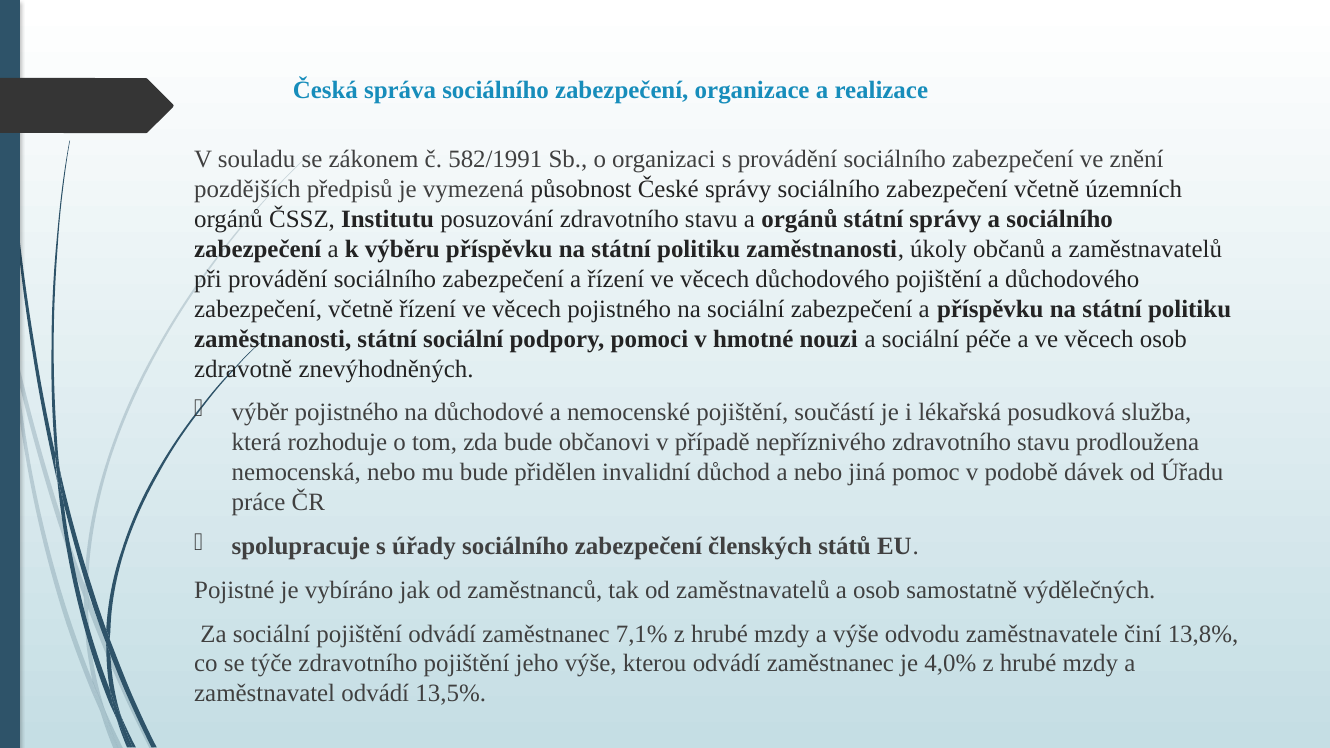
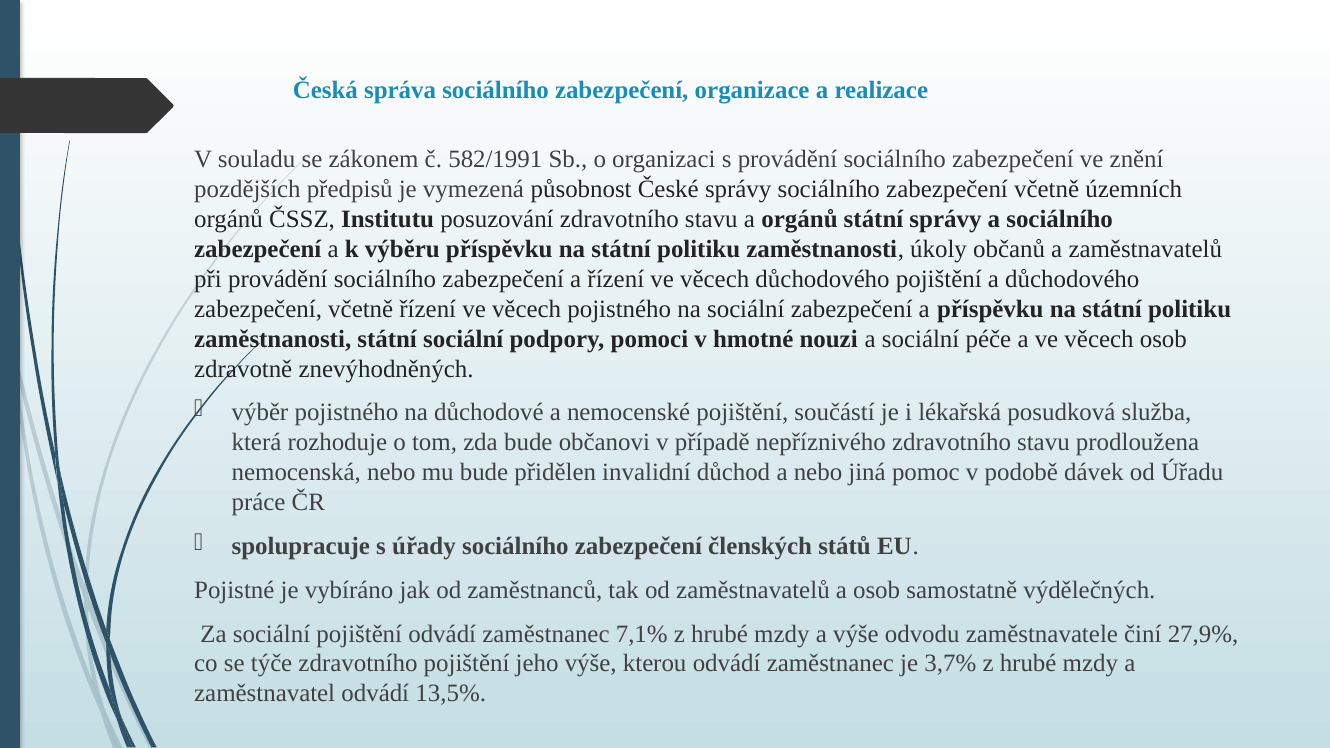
13,8%: 13,8% -> 27,9% (1203, 634)
4,0%: 4,0% -> 3,7% (950, 664)
